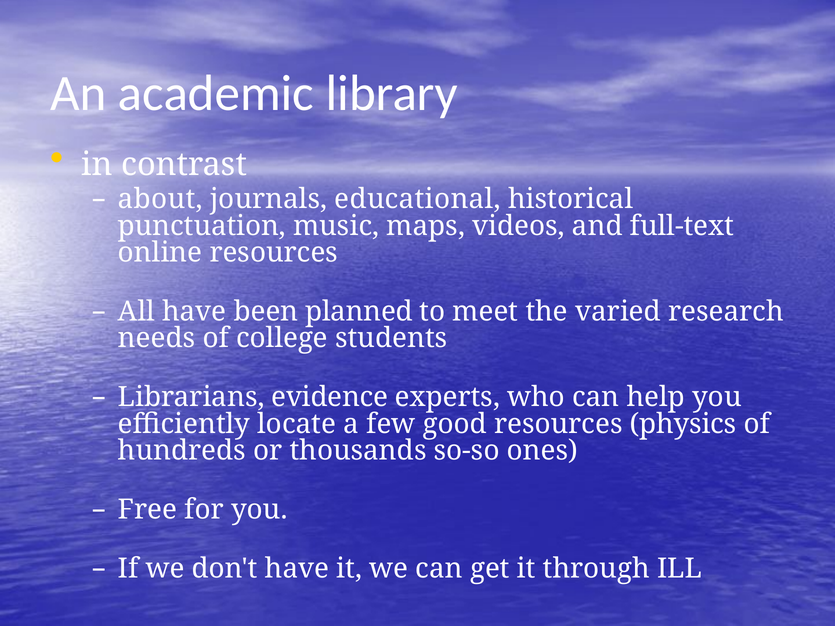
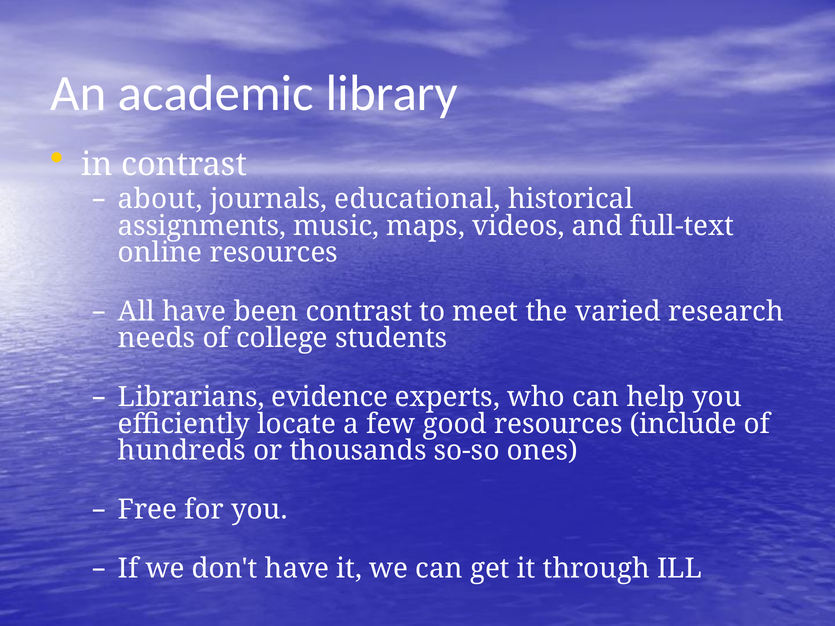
punctuation: punctuation -> assignments (202, 226)
been planned: planned -> contrast (359, 312)
physics: physics -> include (683, 424)
